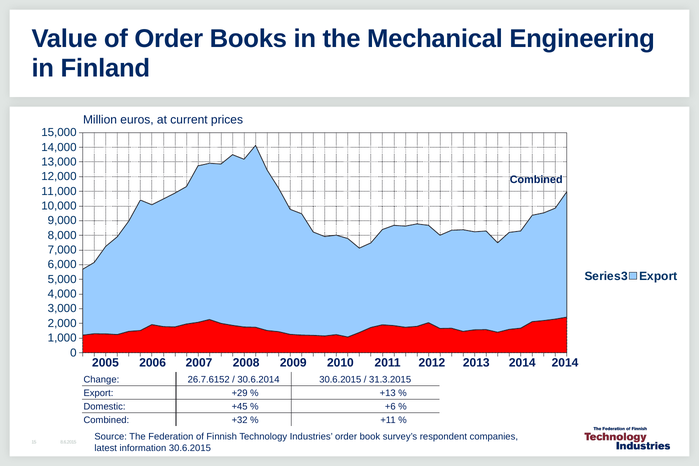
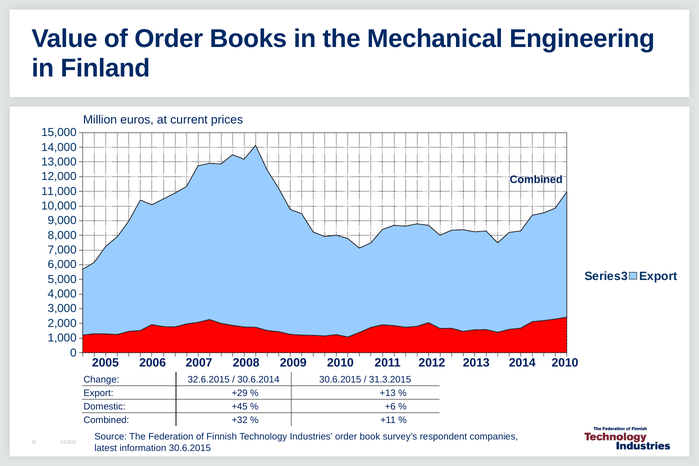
2014 2014: 2014 -> 2010 (565, 363)
26.7.6152: 26.7.6152 -> 32.6.2015 (209, 380)
